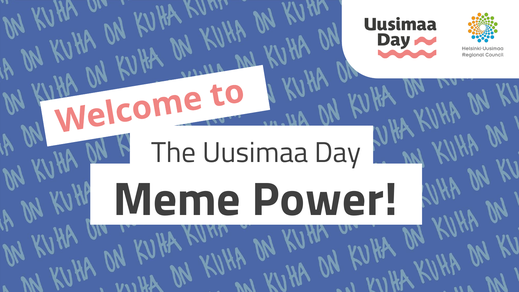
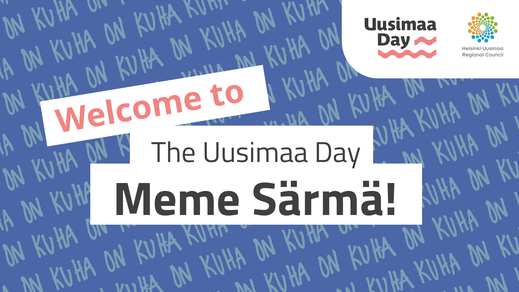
Power: Power -> Särmä (325, 200)
